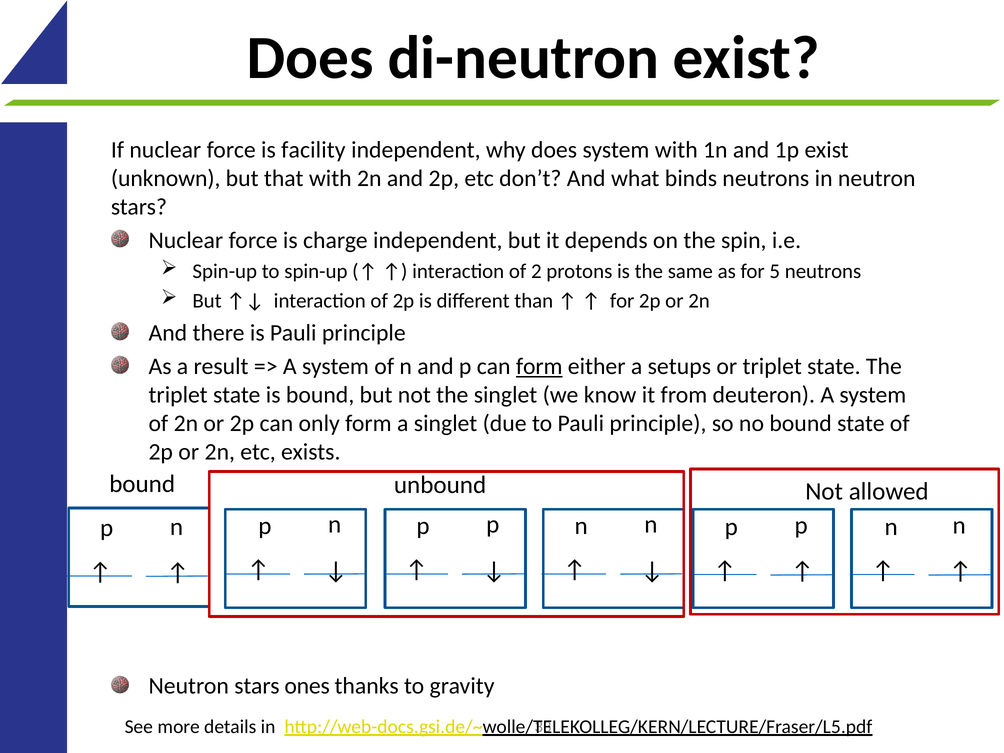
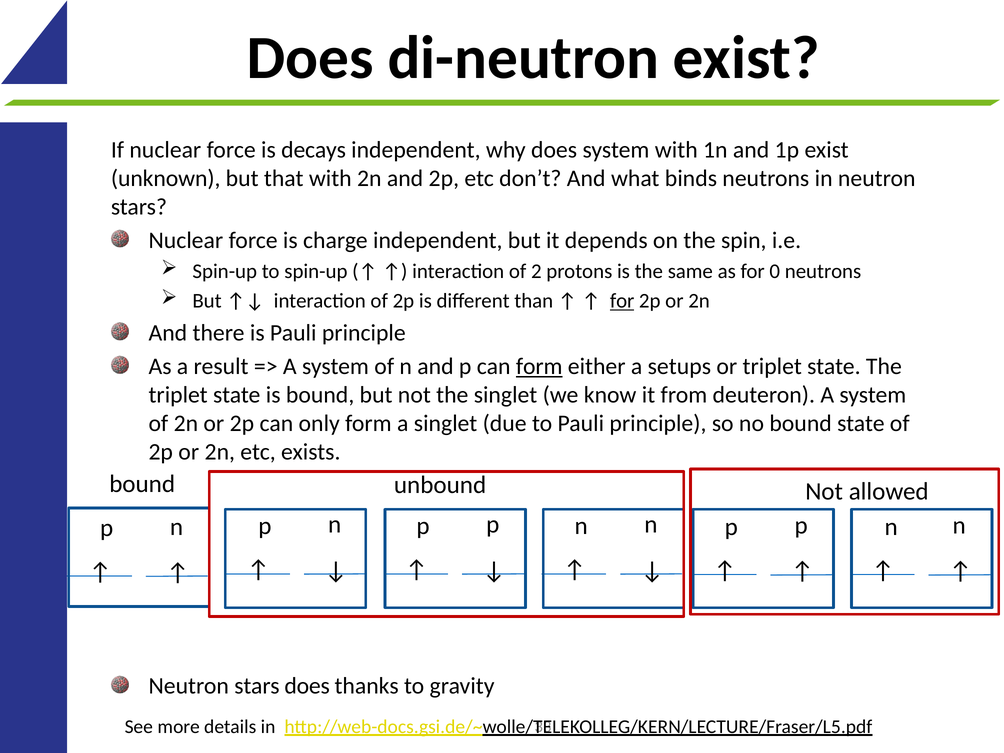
facility: facility -> decays (314, 150)
5: 5 -> 0 (775, 271)
for underline: none -> present (622, 301)
stars ones: ones -> does (307, 686)
